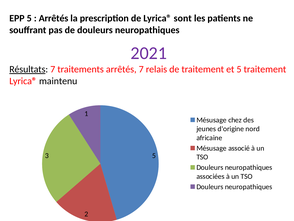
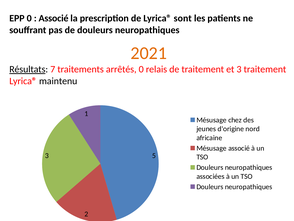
EPP 5: 5 -> 0 (29, 18)
Arrêtés: Arrêtés -> Associé (54, 18)
2021 colour: purple -> orange (149, 53)
arrêtés 7: 7 -> 0 (141, 69)
et 5: 5 -> 3 (239, 69)
